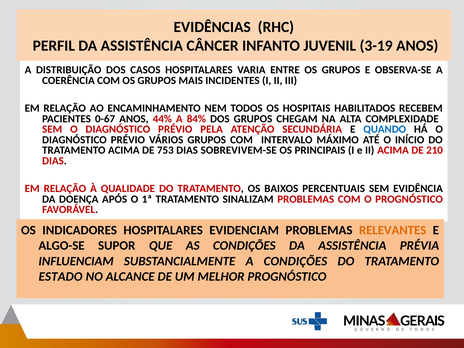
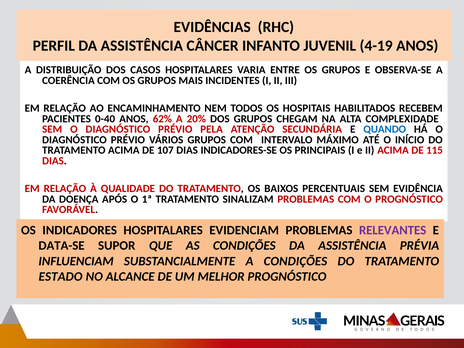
3-19: 3-19 -> 4-19 (376, 46)
0-67: 0-67 -> 0-40 (105, 119)
44%: 44% -> 62% (162, 119)
84%: 84% -> 20% (196, 119)
753: 753 -> 107 (165, 150)
SOBREVIVEM-SE: SOBREVIVEM-SE -> INDICADORES-SE (239, 150)
210: 210 -> 115 (435, 150)
RELEVANTES colour: orange -> purple (393, 230)
ALGO-SE: ALGO-SE -> DATA-SE (62, 246)
